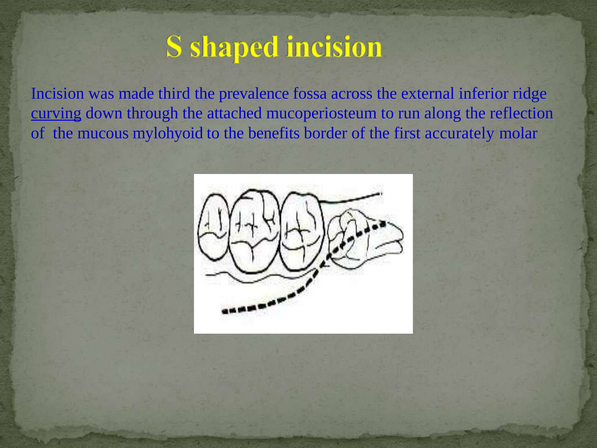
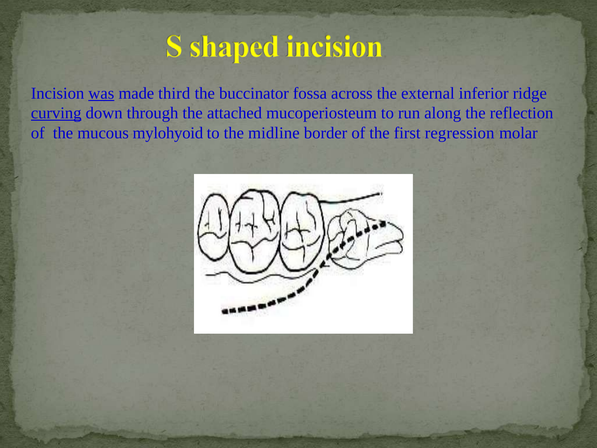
was underline: none -> present (101, 93)
prevalence: prevalence -> buccinator (254, 93)
benefits: benefits -> midline (274, 133)
accurately: accurately -> regression (460, 133)
